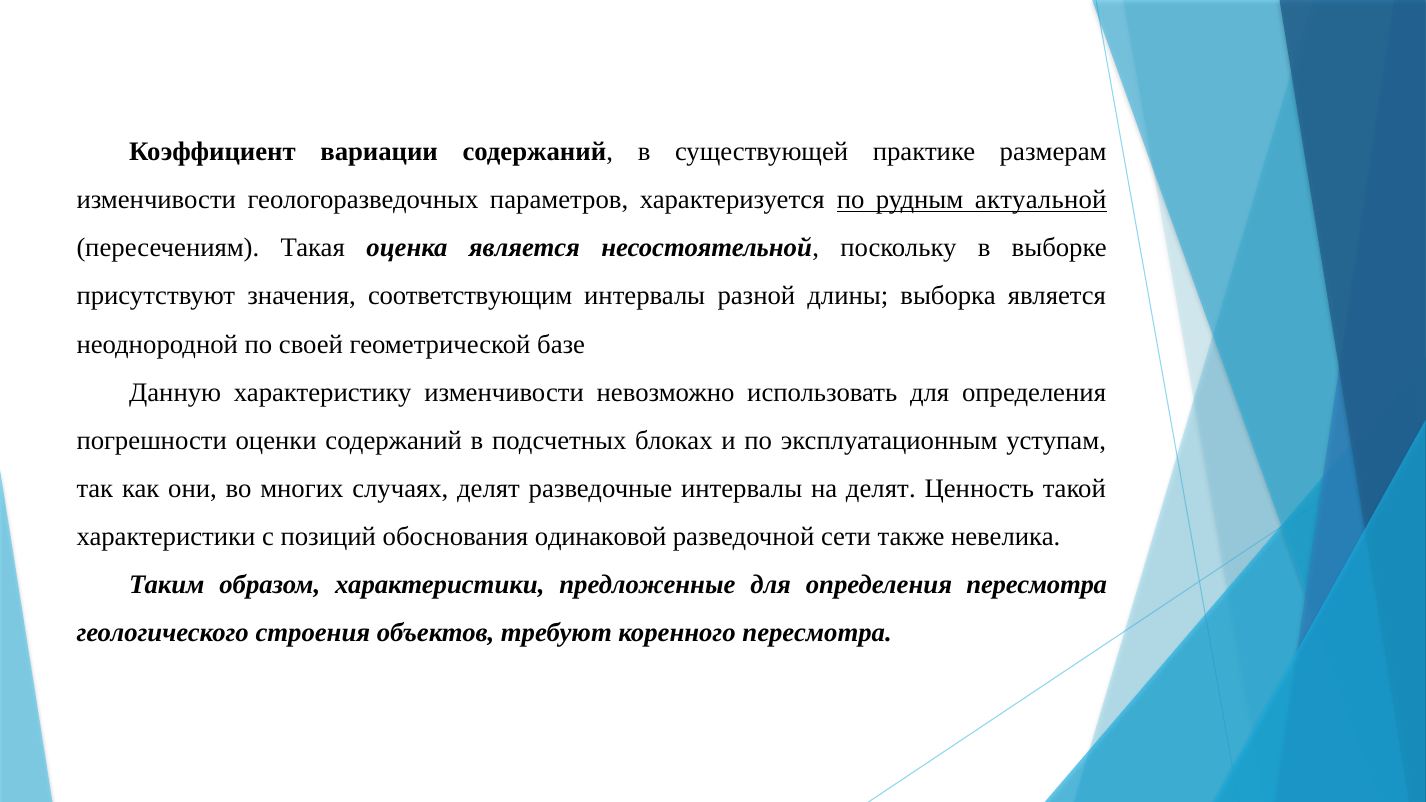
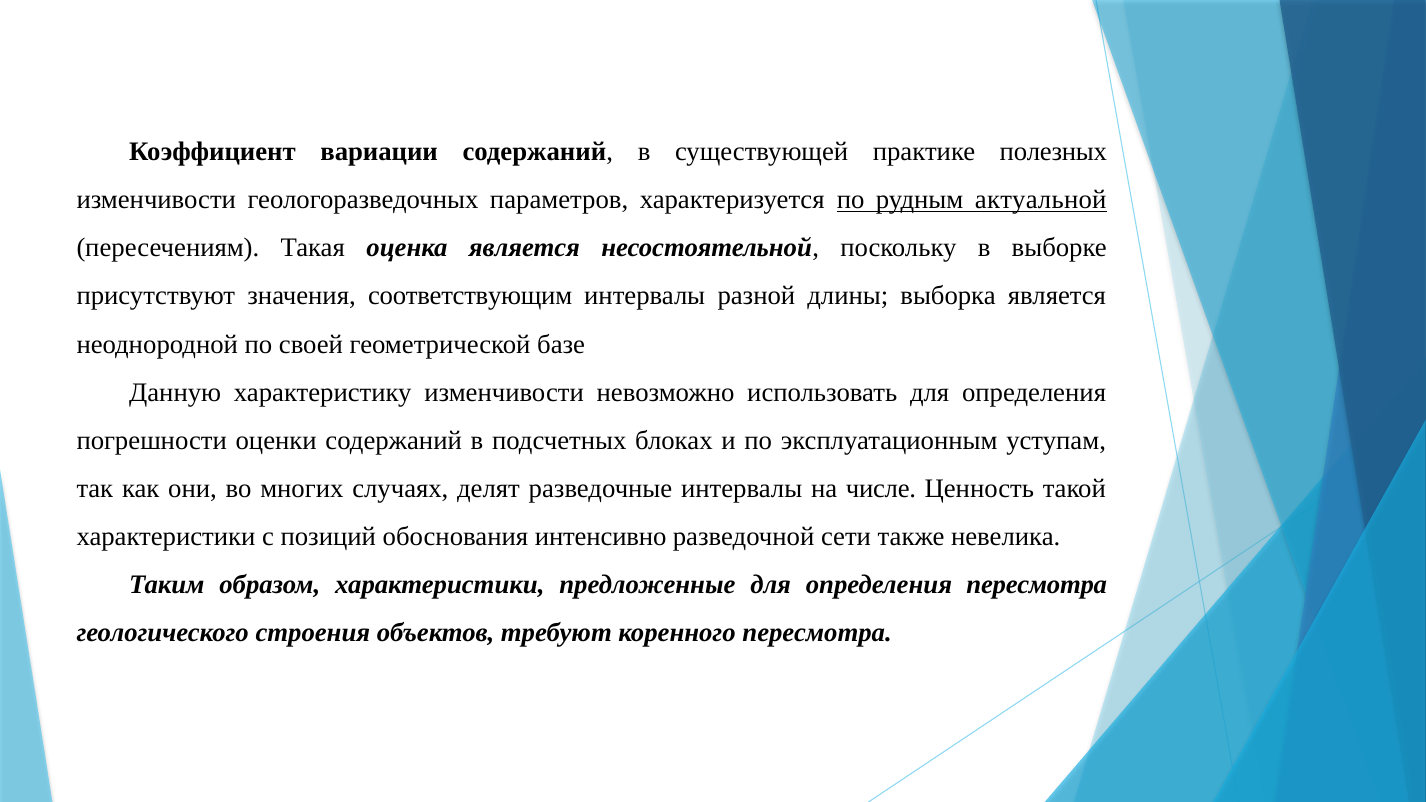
размерам: размерам -> полезных (1053, 152)
на делят: делят -> числе (881, 489)
одинаковой: одинаковой -> интенсивно (601, 537)
